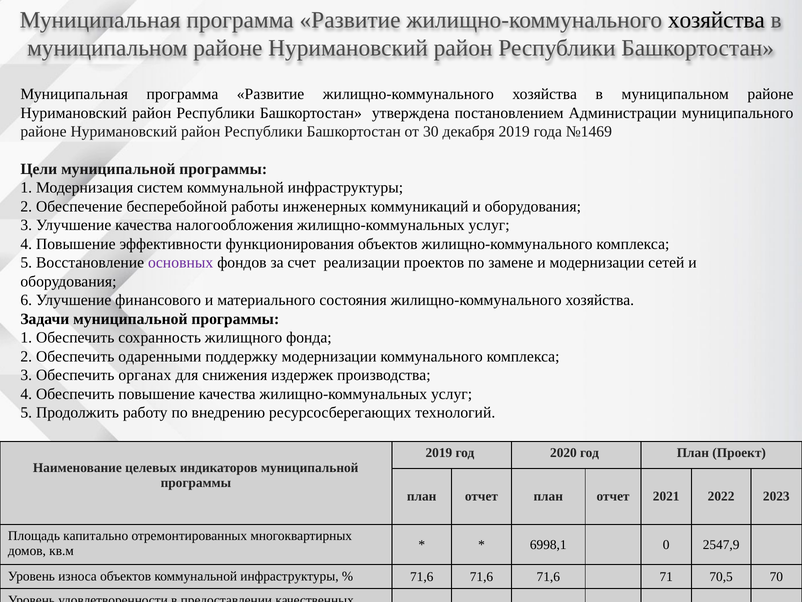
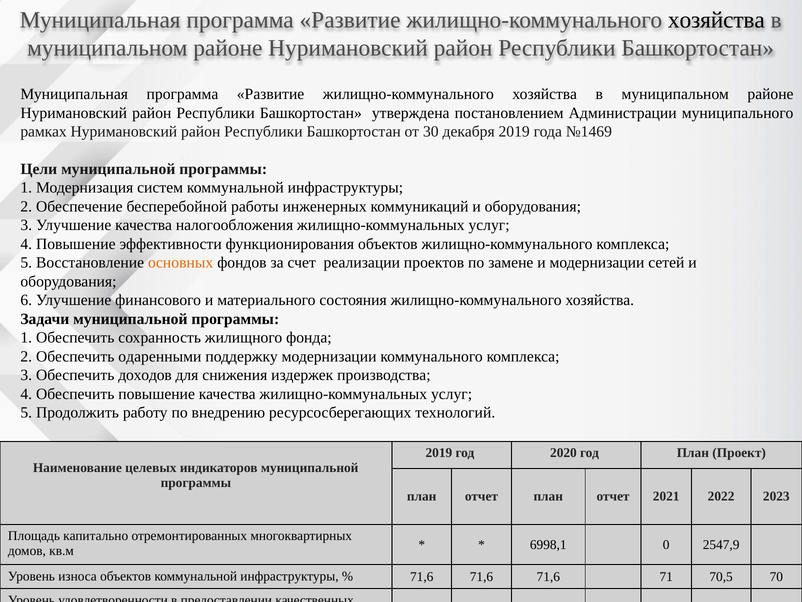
районе: районе -> рамках (44, 132)
основных colour: purple -> orange (181, 263)
органах: органах -> доходов (145, 375)
